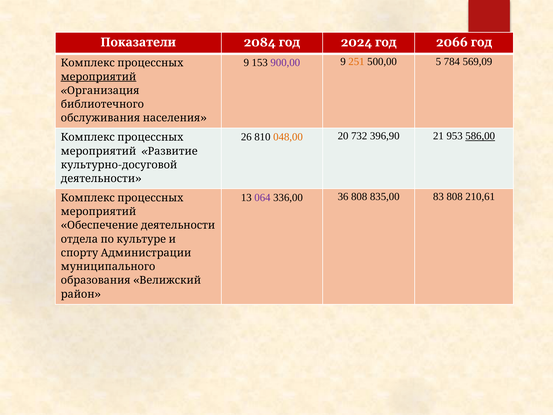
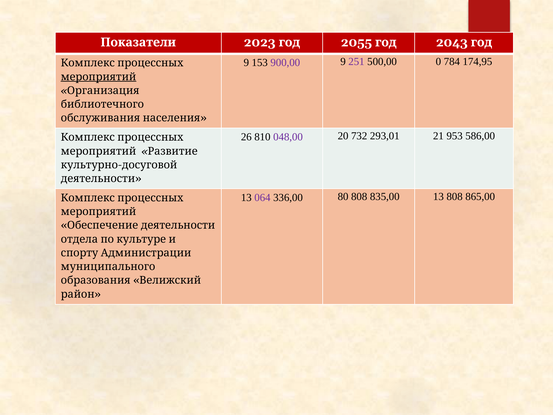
2084: 2084 -> 2023 (260, 42)
2024: 2024 -> 2055 (356, 42)
2066: 2066 -> 2043 (452, 42)
251 colour: orange -> purple (356, 62)
5: 5 -> 0 (438, 62)
569,09: 569,09 -> 174,95 (477, 62)
048,00 colour: orange -> purple (288, 137)
396,90: 396,90 -> 293,01 (385, 136)
586,00 underline: present -> none (480, 136)
36: 36 -> 80 (343, 196)
835,00 83: 83 -> 13 (438, 196)
210,61: 210,61 -> 865,00 (480, 196)
